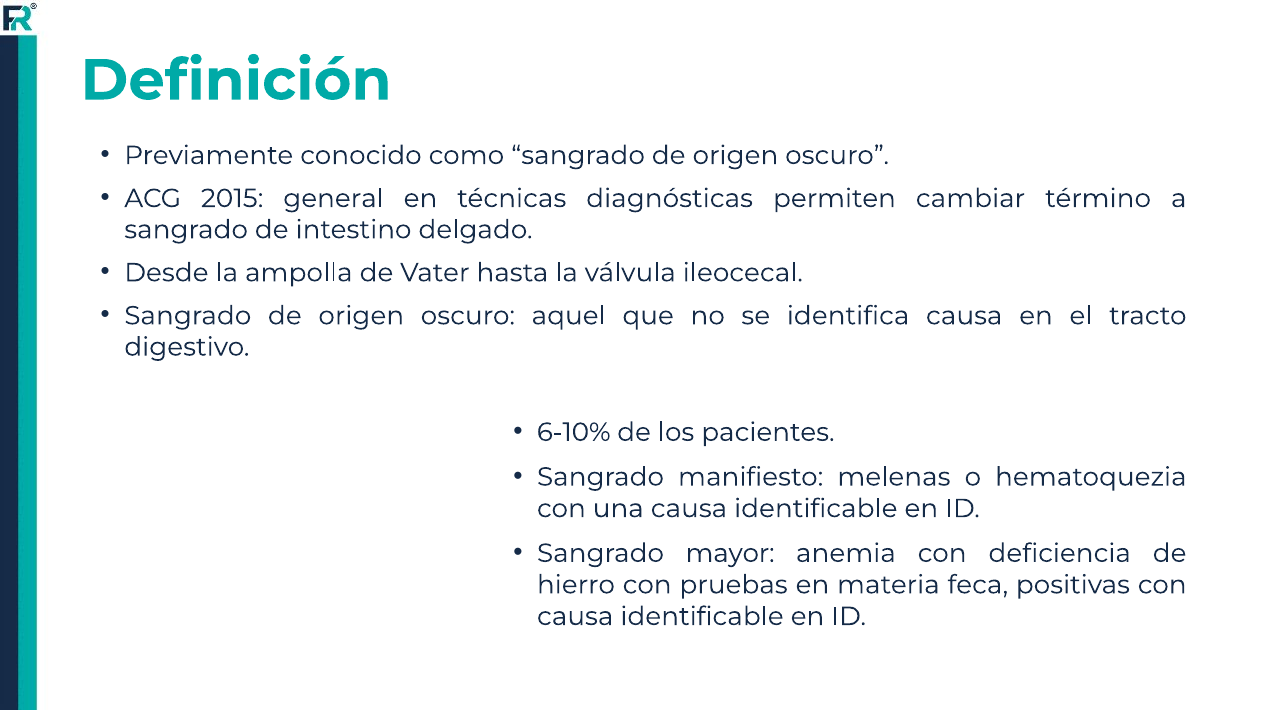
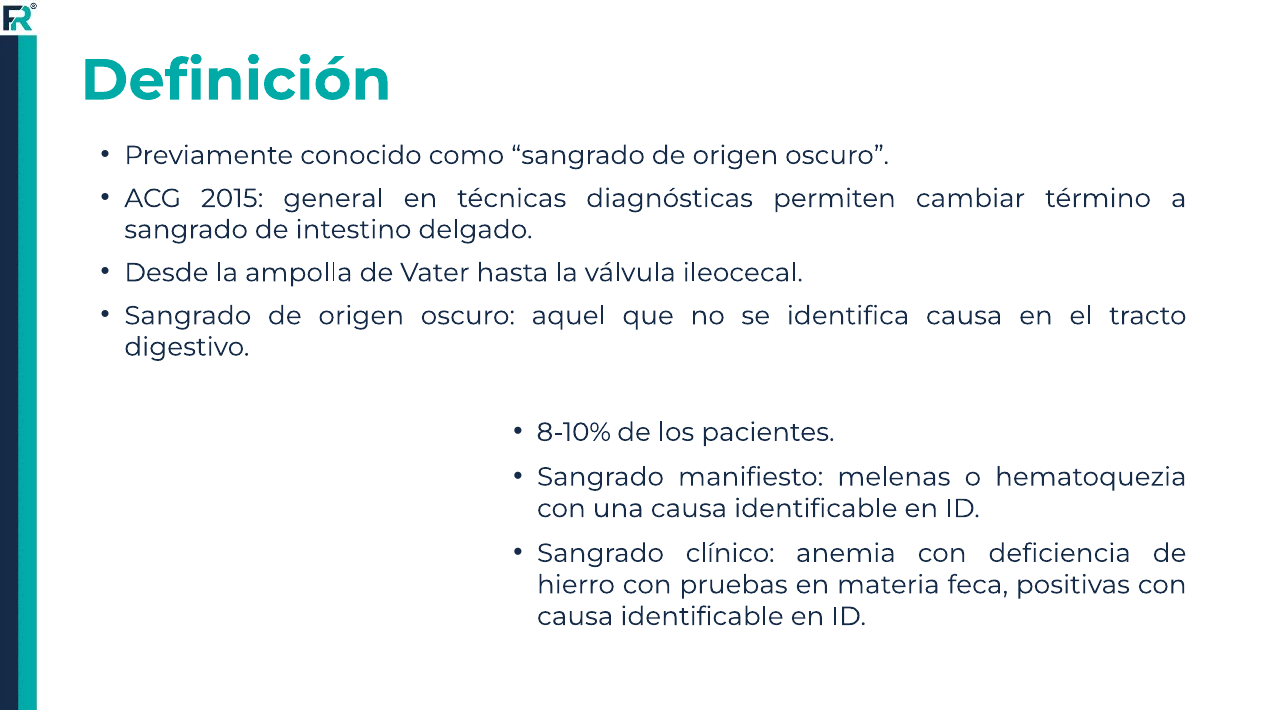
6-10%: 6-10% -> 8-10% (574, 432)
mayor: mayor -> clínico (730, 554)
